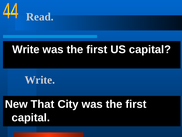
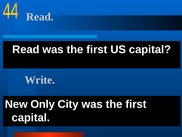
Write: Write -> Read (26, 49)
That: That -> Only (43, 104)
